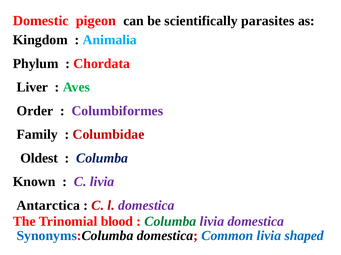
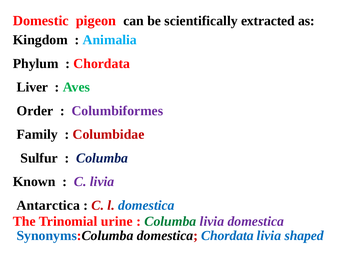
parasites: parasites -> extracted (268, 21)
Oldest: Oldest -> Sulfur (39, 158)
domestica colour: purple -> blue (146, 206)
blood: blood -> urine (117, 222)
domestica Common: Common -> Chordata (227, 236)
